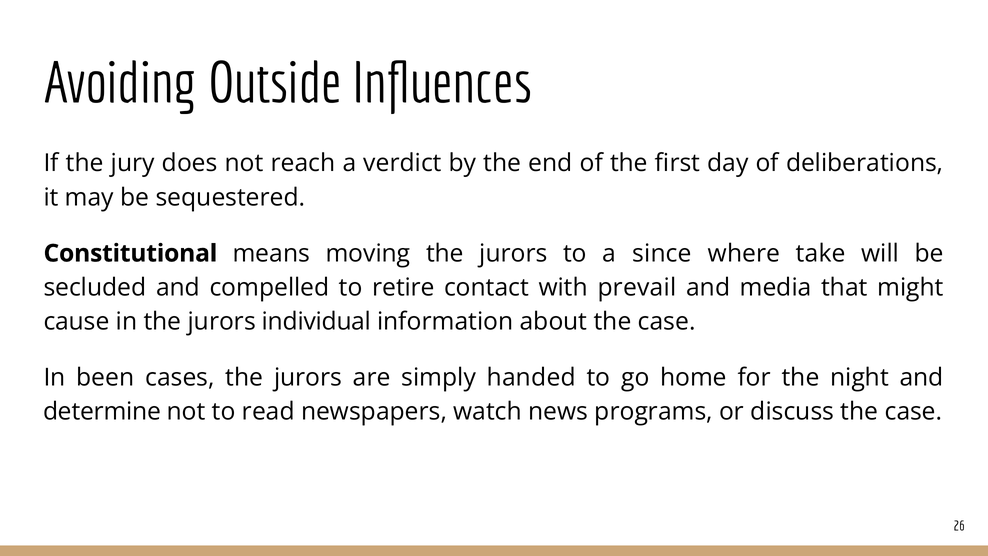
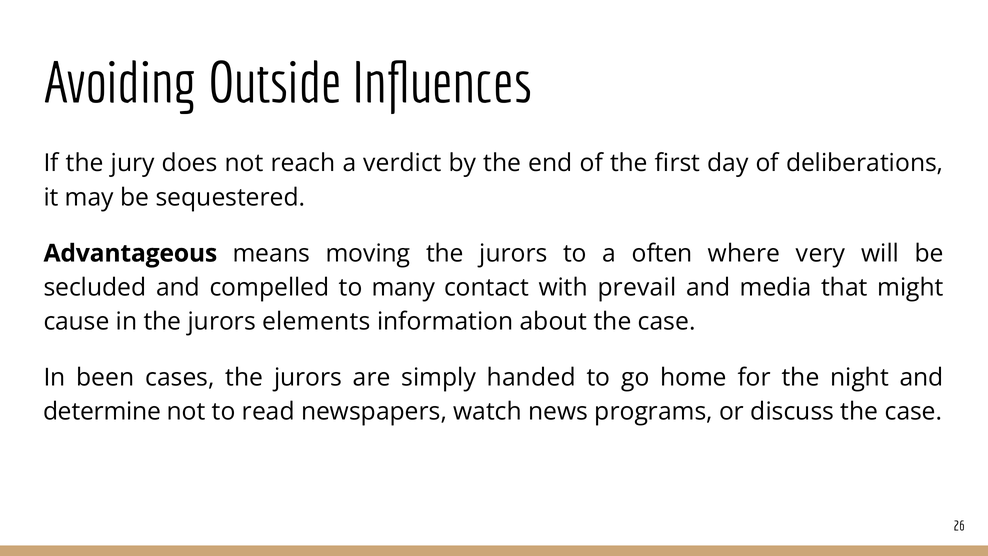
Constitutional: Constitutional -> Advantageous (130, 253)
since: since -> often (662, 253)
take: take -> very (821, 253)
retire: retire -> many (404, 287)
individual: individual -> elements (316, 321)
